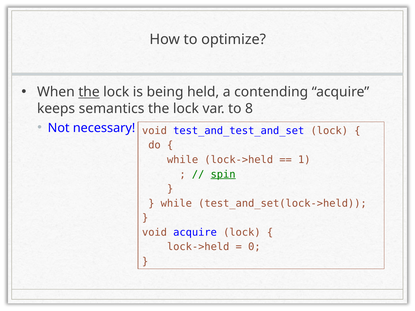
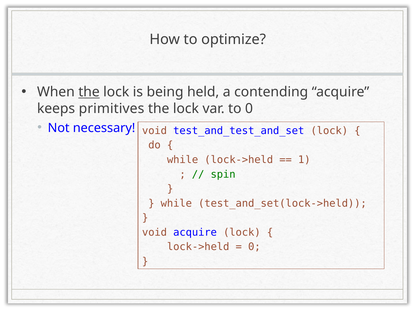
semantics: semantics -> primitives (112, 109)
to 8: 8 -> 0 (249, 109)
spin underline: present -> none (223, 174)
